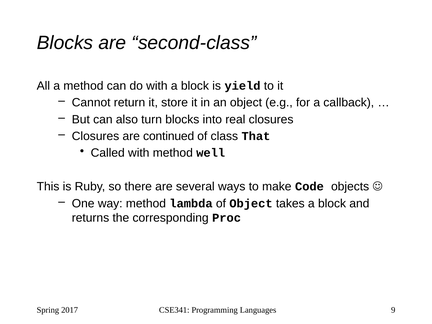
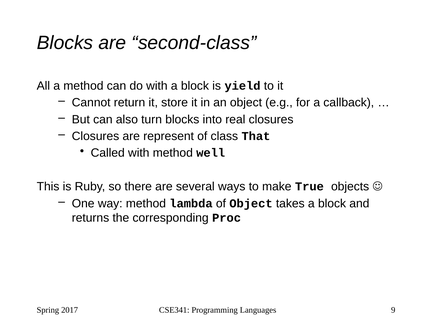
continued: continued -> represent (169, 136)
Code: Code -> True (309, 187)
